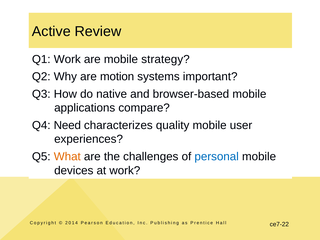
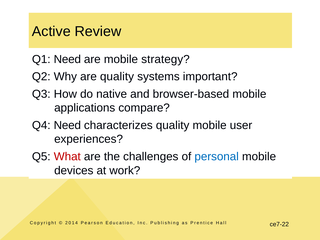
Q1 Work: Work -> Need (67, 59)
are motion: motion -> quality (117, 77)
What colour: orange -> red (67, 157)
